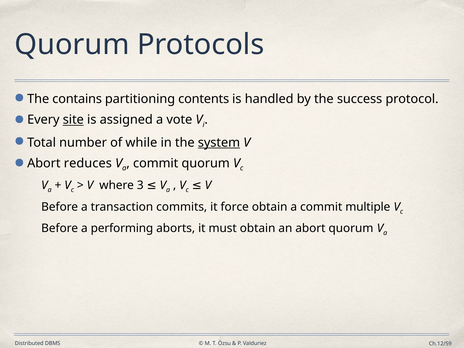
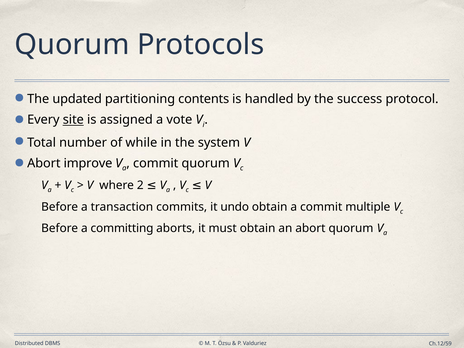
contains: contains -> updated (77, 99)
system underline: present -> none (219, 143)
reduces: reduces -> improve (88, 163)
3: 3 -> 2 (140, 185)
force: force -> undo (235, 207)
performing: performing -> committing (122, 228)
